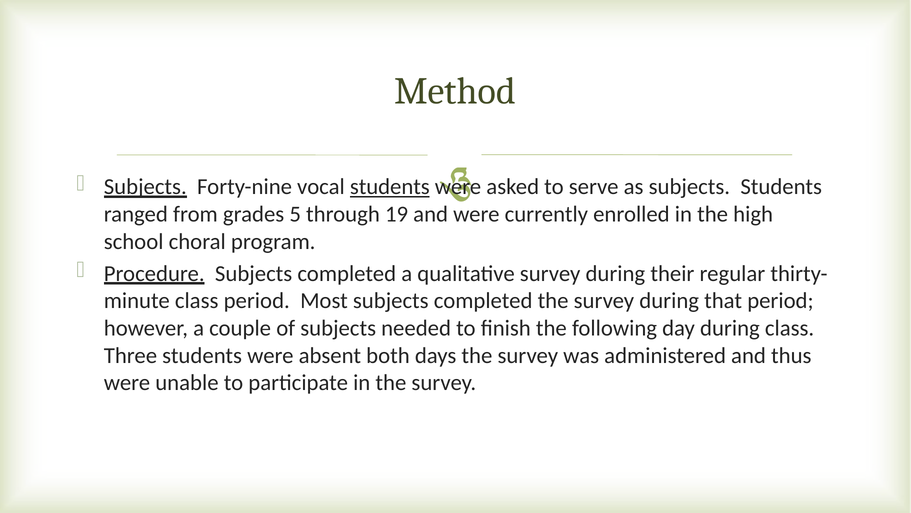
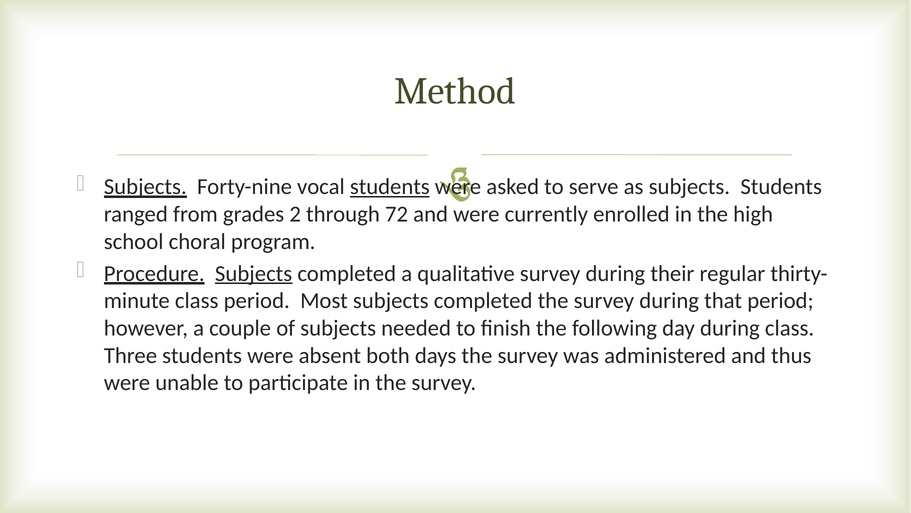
5: 5 -> 2 (295, 214)
19: 19 -> 72 (397, 214)
Subjects underline: none -> present (254, 273)
